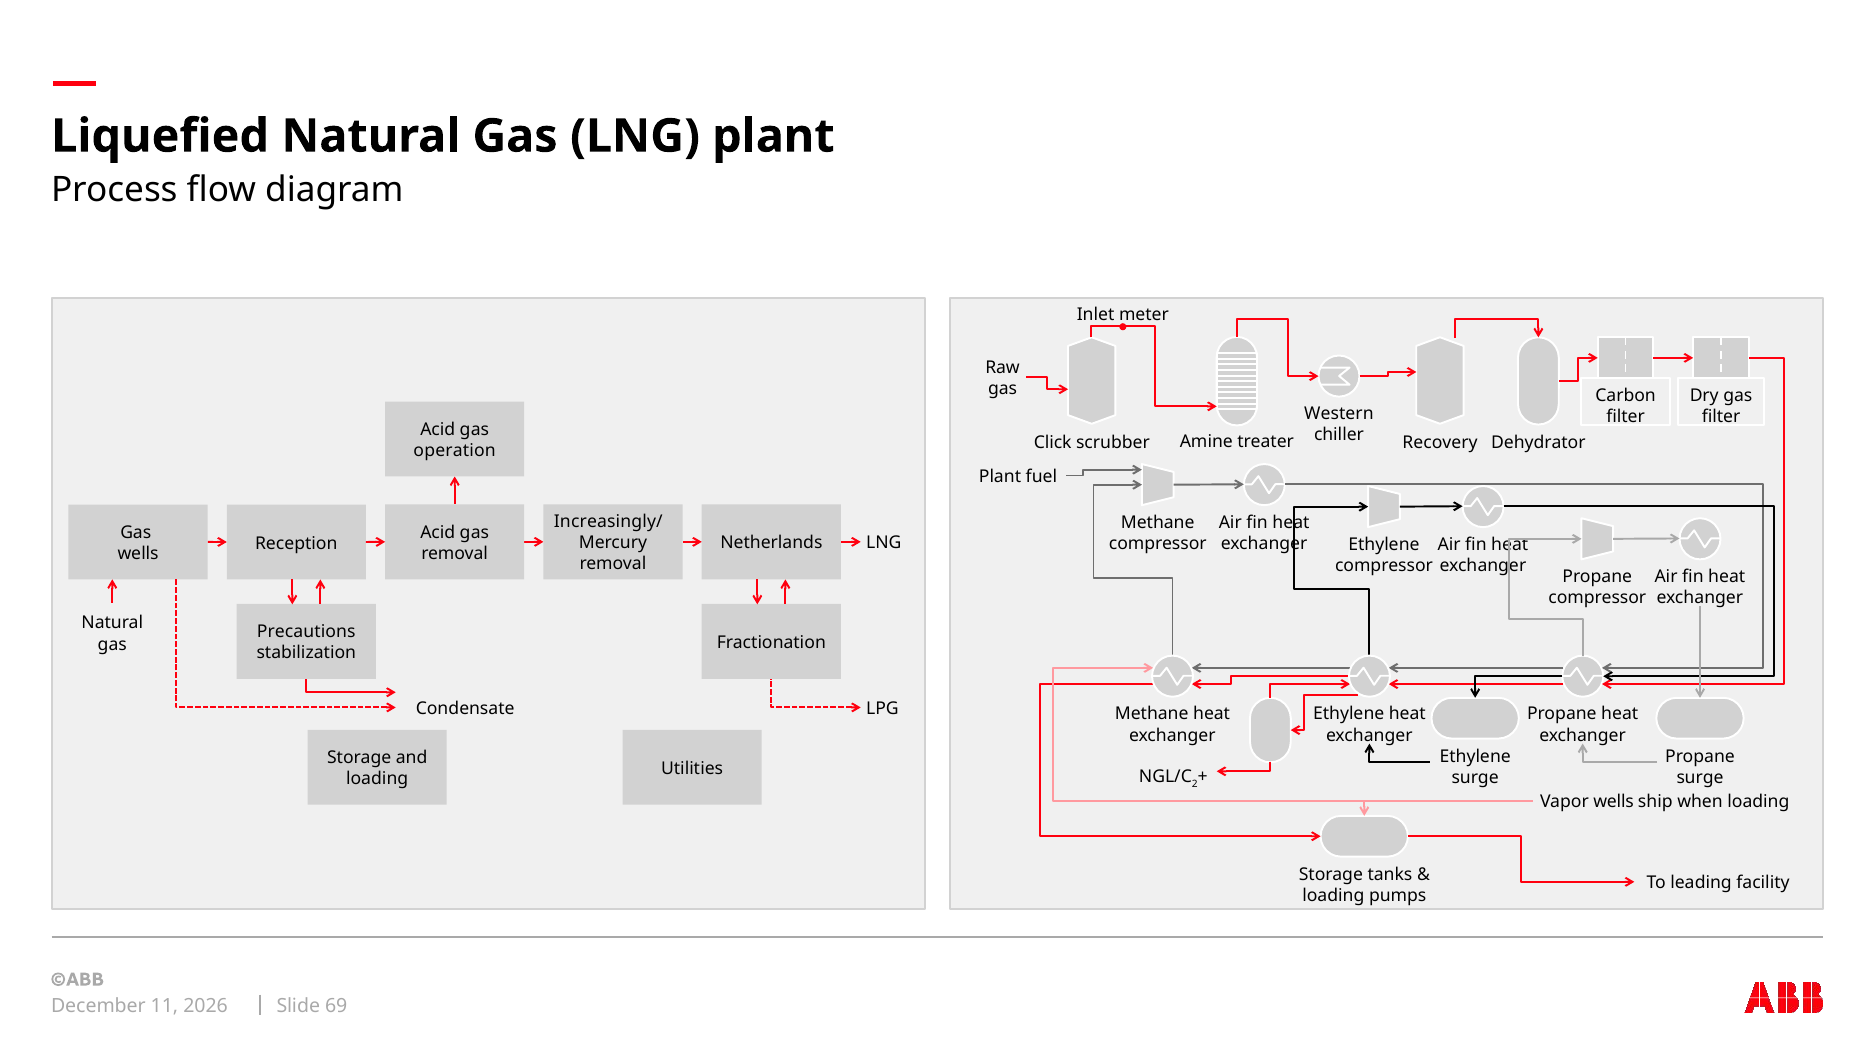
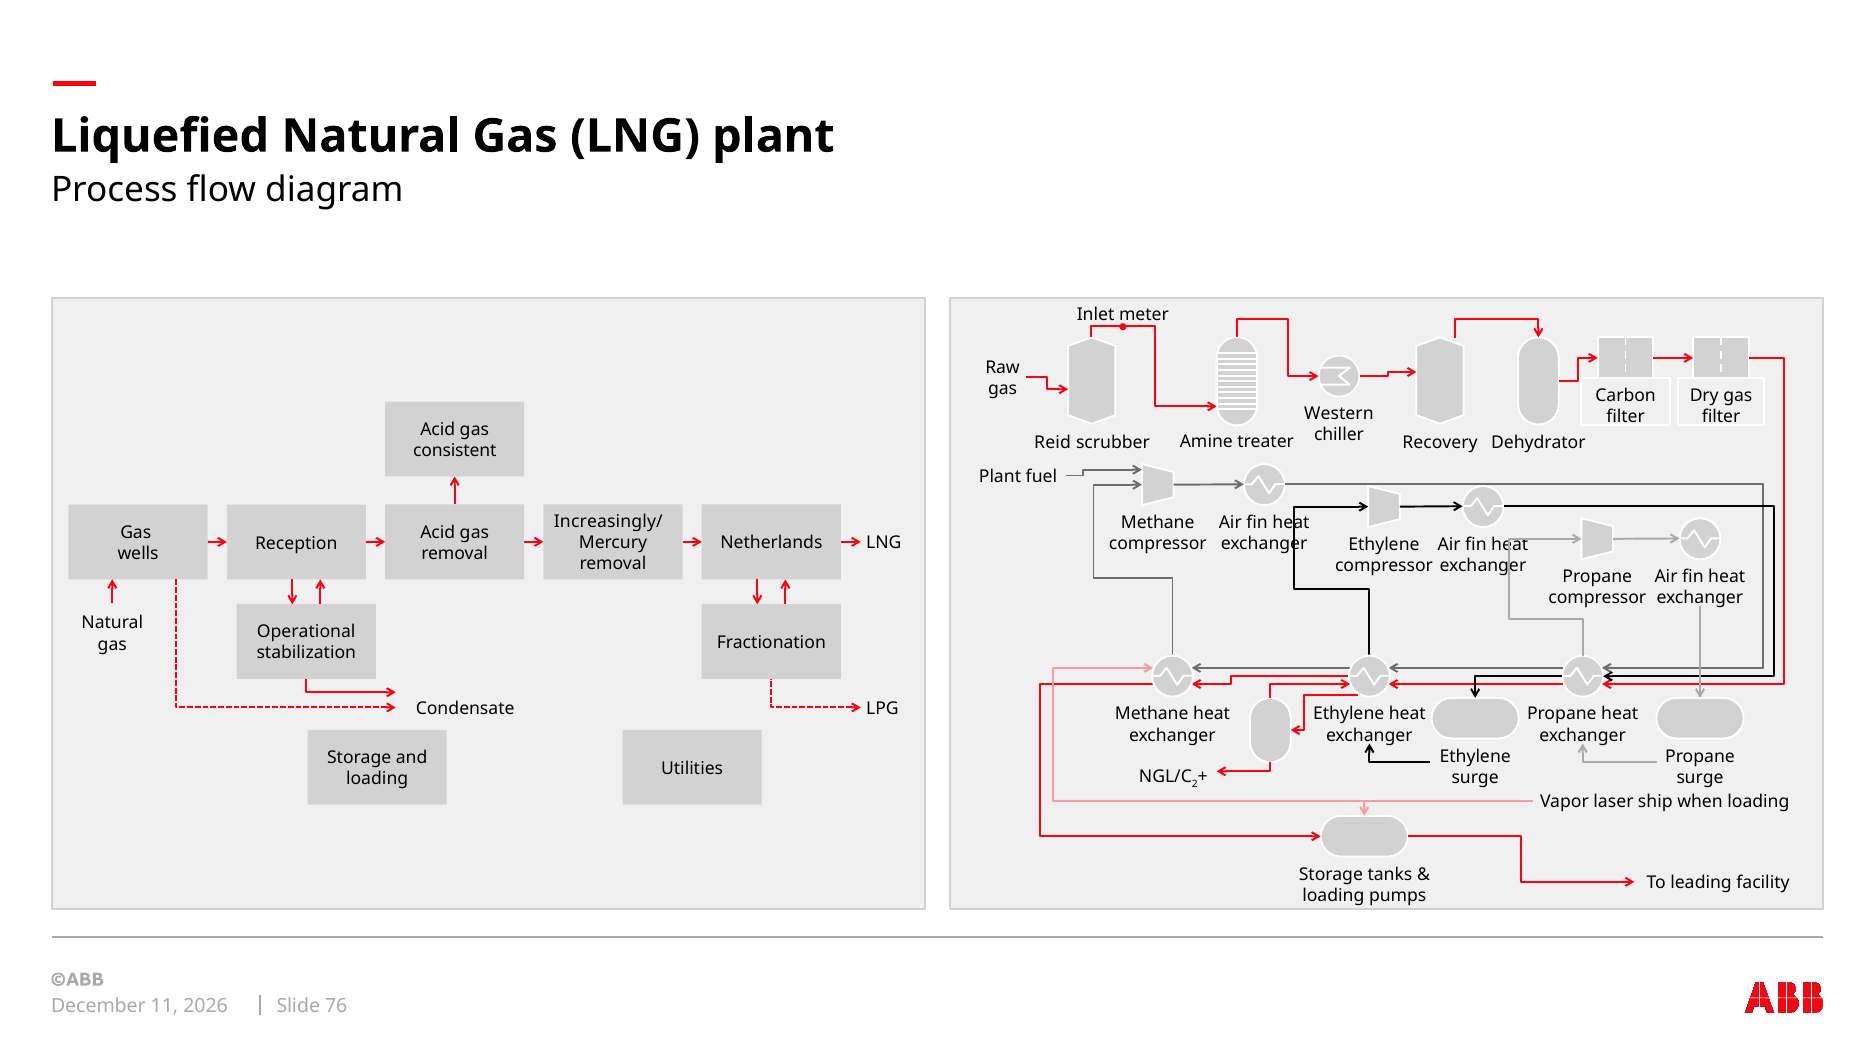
Click: Click -> Reid (1053, 443)
operation: operation -> consistent (455, 451)
Precautions: Precautions -> Operational (306, 632)
Vapor wells: wells -> laser (1613, 802)
69: 69 -> 76 (336, 1007)
